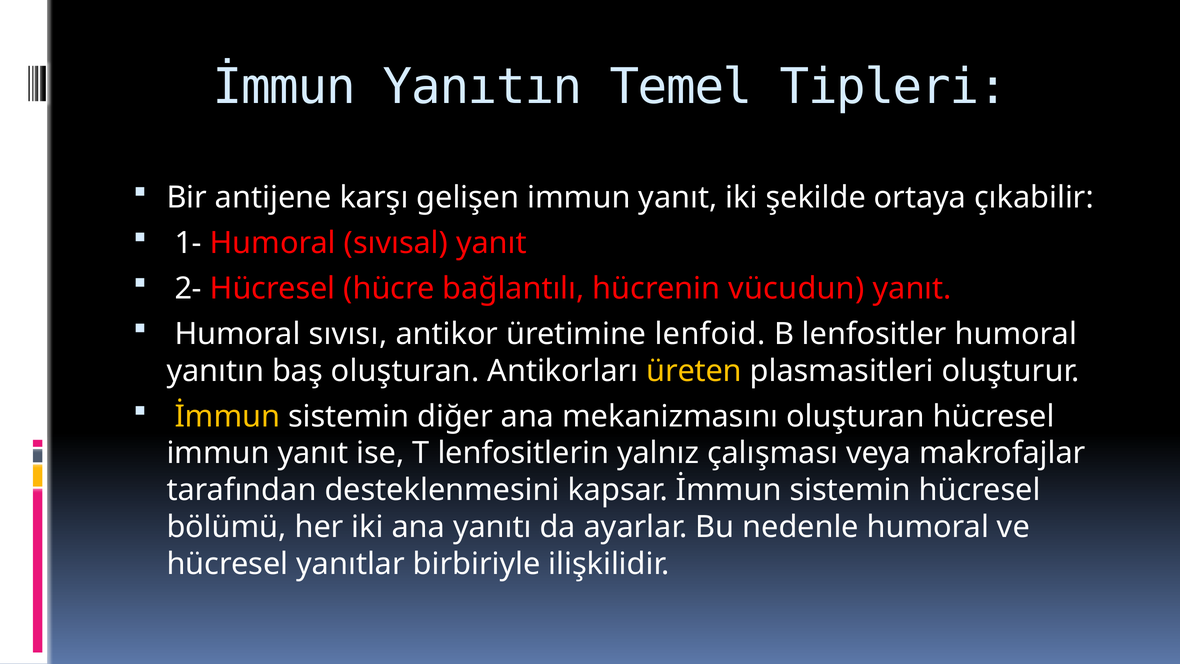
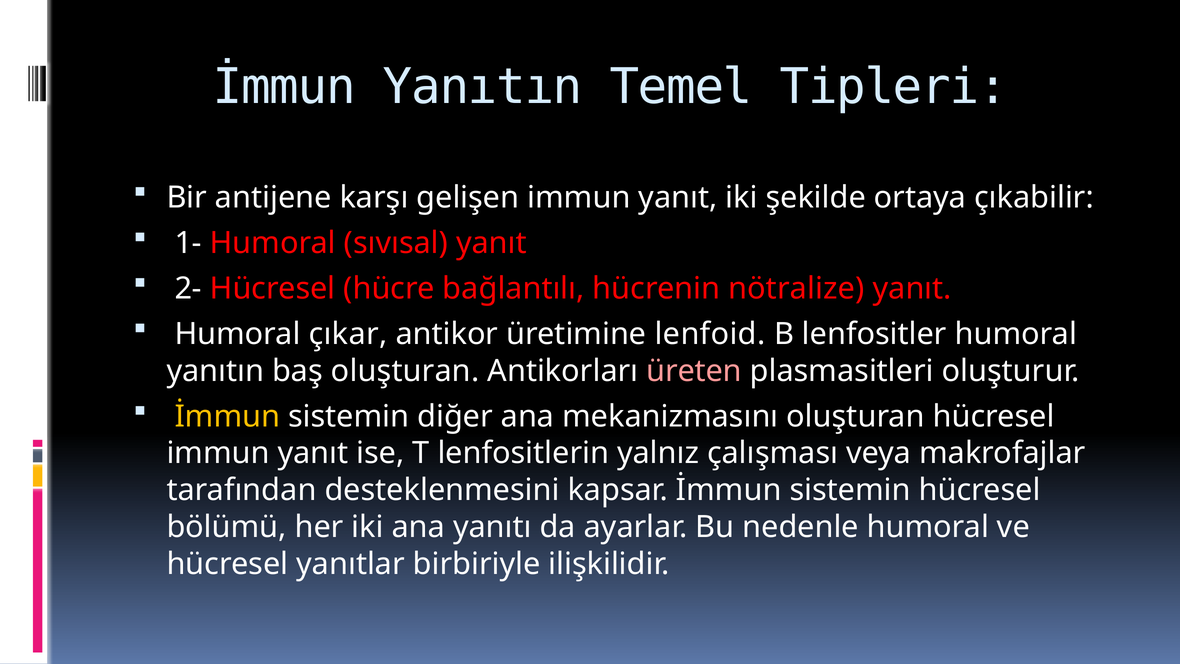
vücudun: vücudun -> nötralize (796, 288)
sıvısı: sıvısı -> çıkar (348, 334)
üreten colour: yellow -> pink (694, 371)
